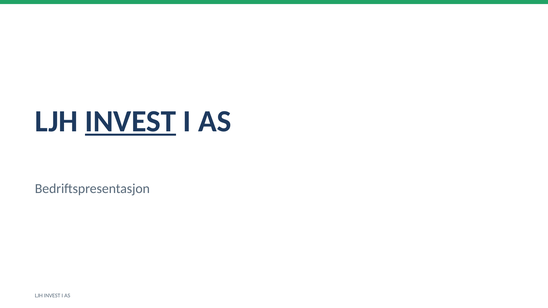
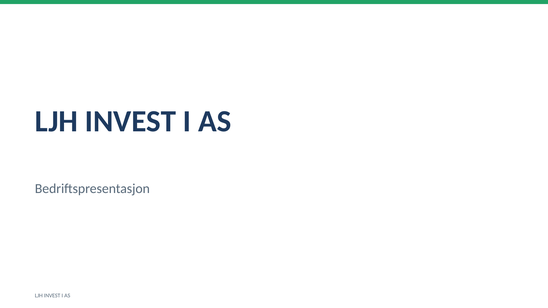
INVEST underline: present -> none (130, 122)
